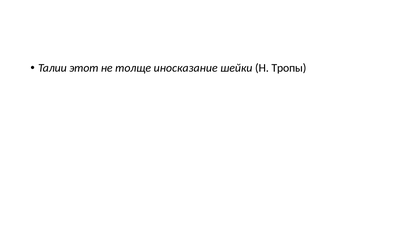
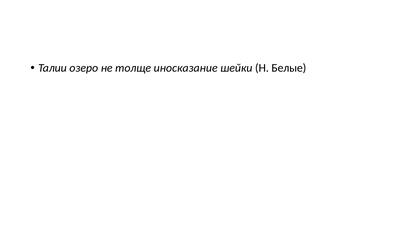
этот: этот -> озеро (84, 68)
Тропы: Тропы -> Белые (289, 68)
